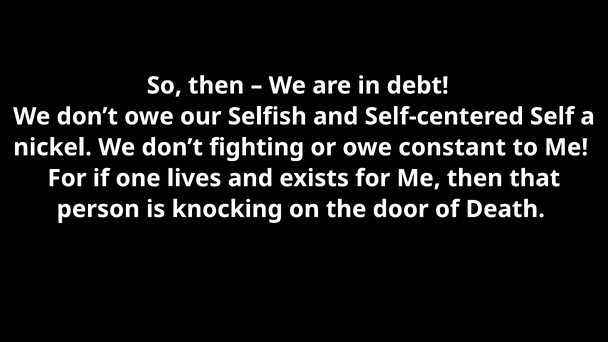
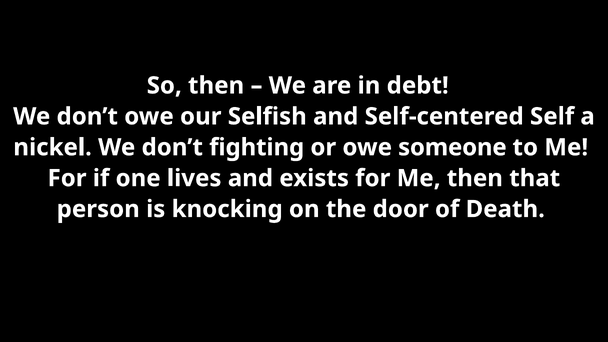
constant: constant -> someone (452, 147)
